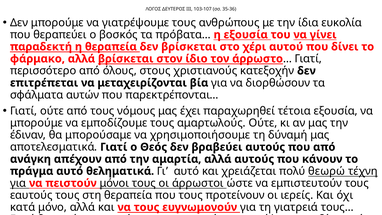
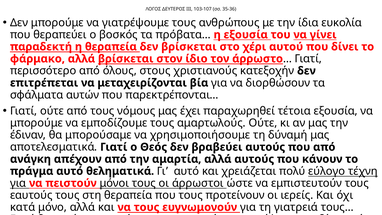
θεωρώ: θεωρώ -> εύλογο (327, 171)
